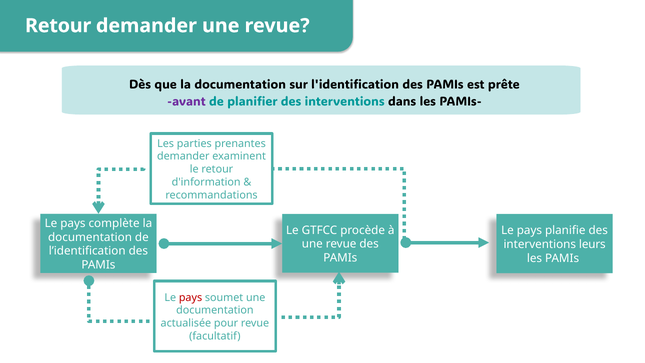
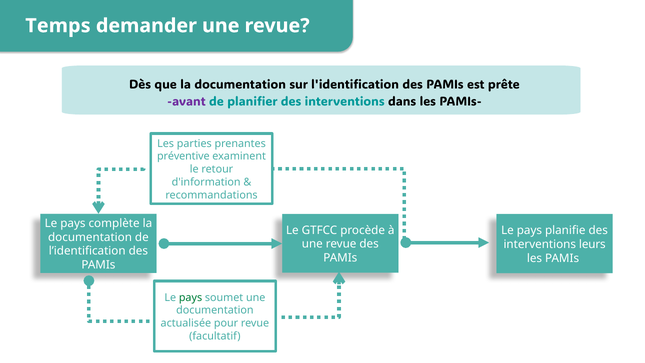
Retour: Retour -> Temps (58, 26)
demander: demander -> préventive (183, 156)
pays colour: red -> green (191, 297)
